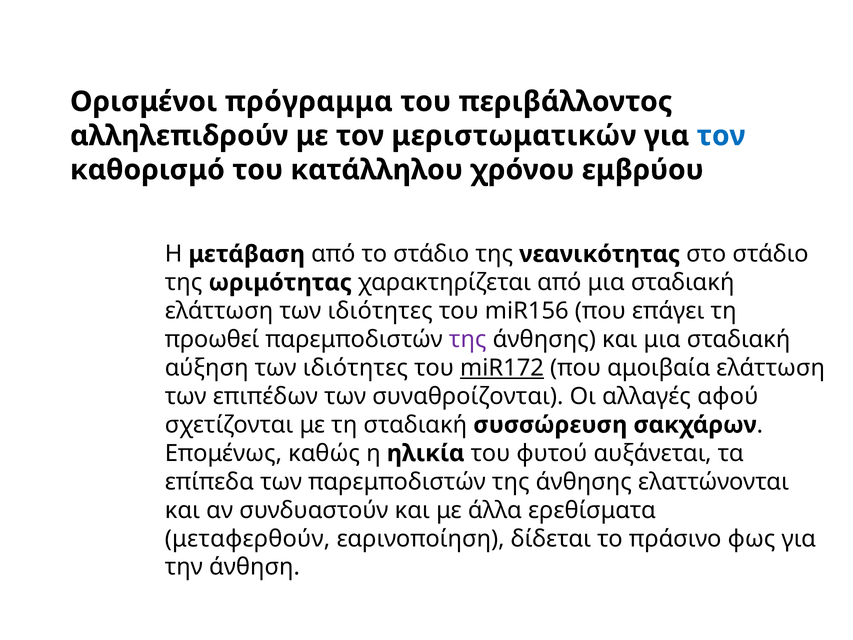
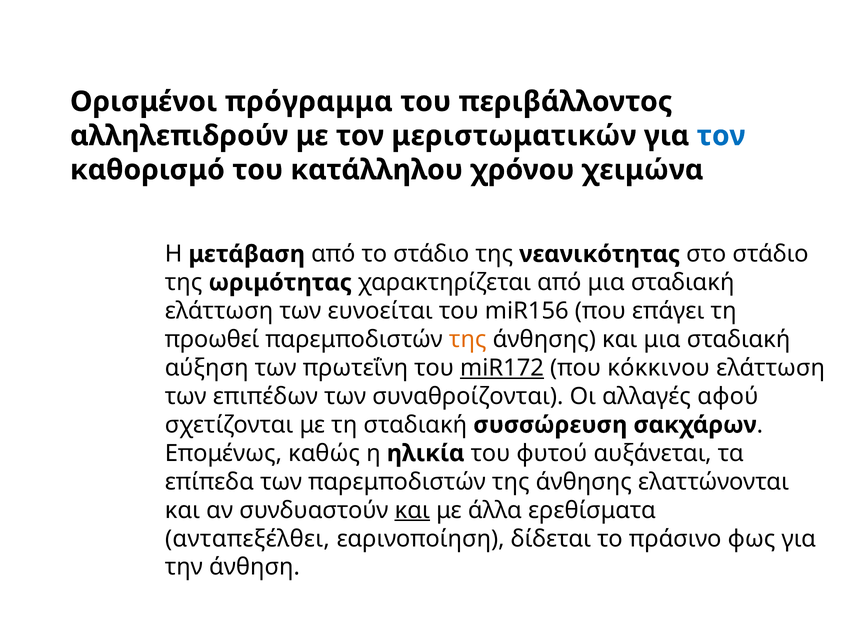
εμβρύου: εμβρύου -> χειμώνα (643, 170)
ελάττωση των ιδιότητες: ιδιότητες -> ευνοείται (380, 311)
της colour: purple -> orange (468, 339)
αύξηση των ιδιότητες: ιδιότητες -> πρωτεΐνη (355, 368)
αμοιβαία: αμοιβαία -> κόκκινου (659, 368)
και underline: none -> present (412, 510)
μεταφερθούν: μεταφερθούν -> ανταπεξέλθει (247, 538)
